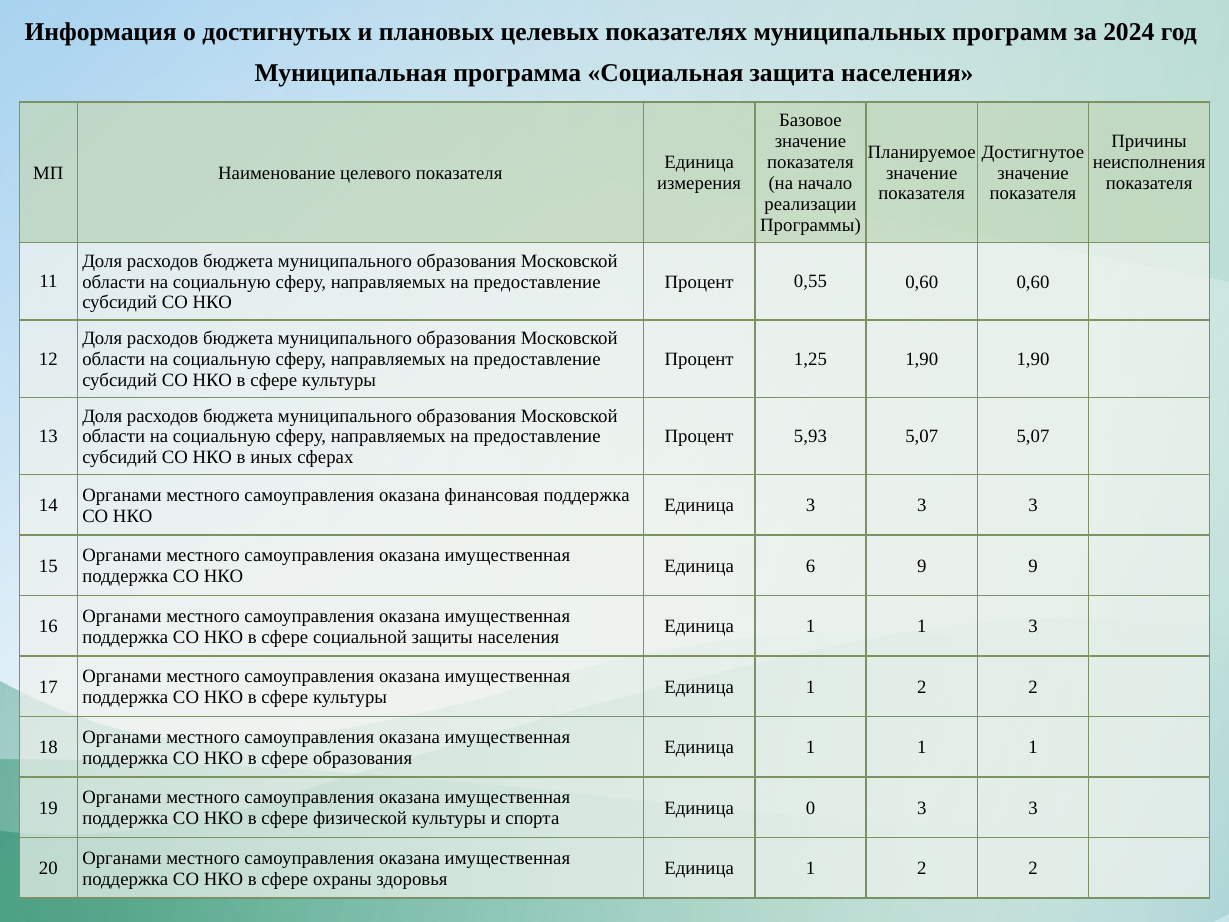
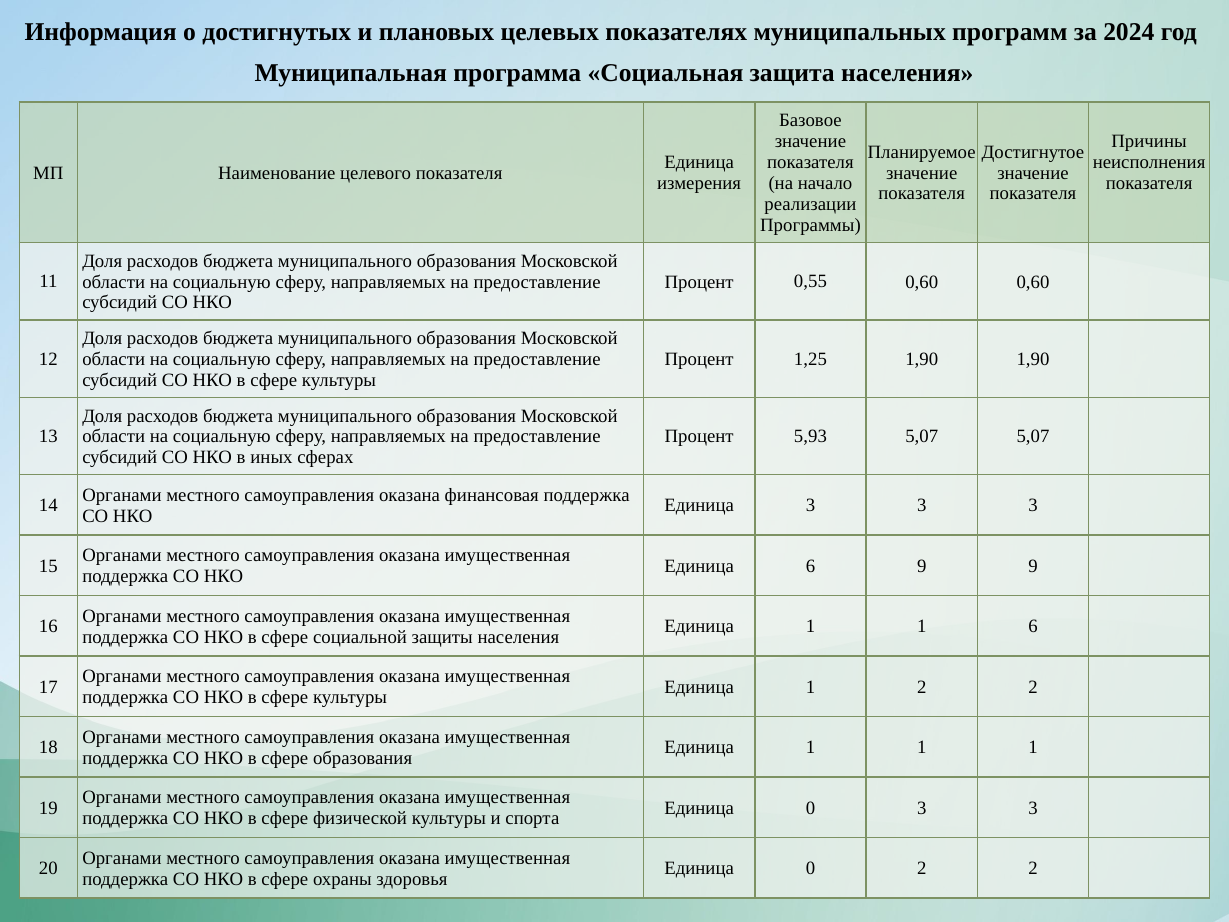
1 3: 3 -> 6 (1033, 627)
1: 1 -> 0 (810, 868)
